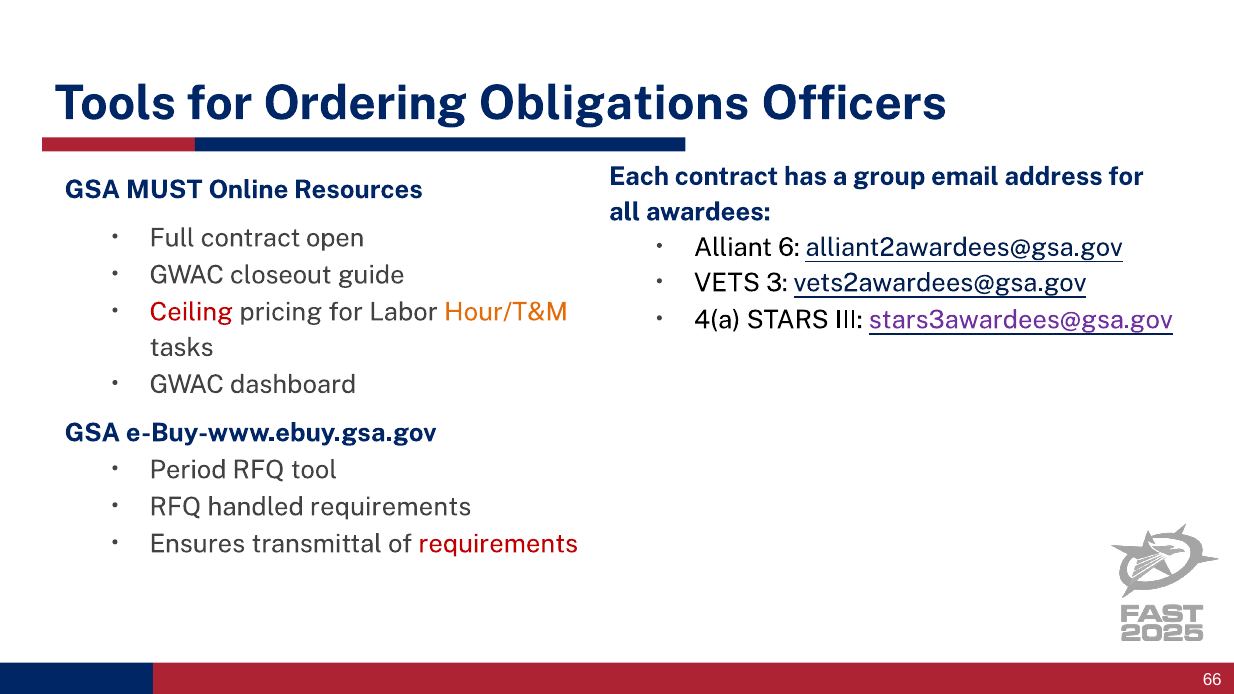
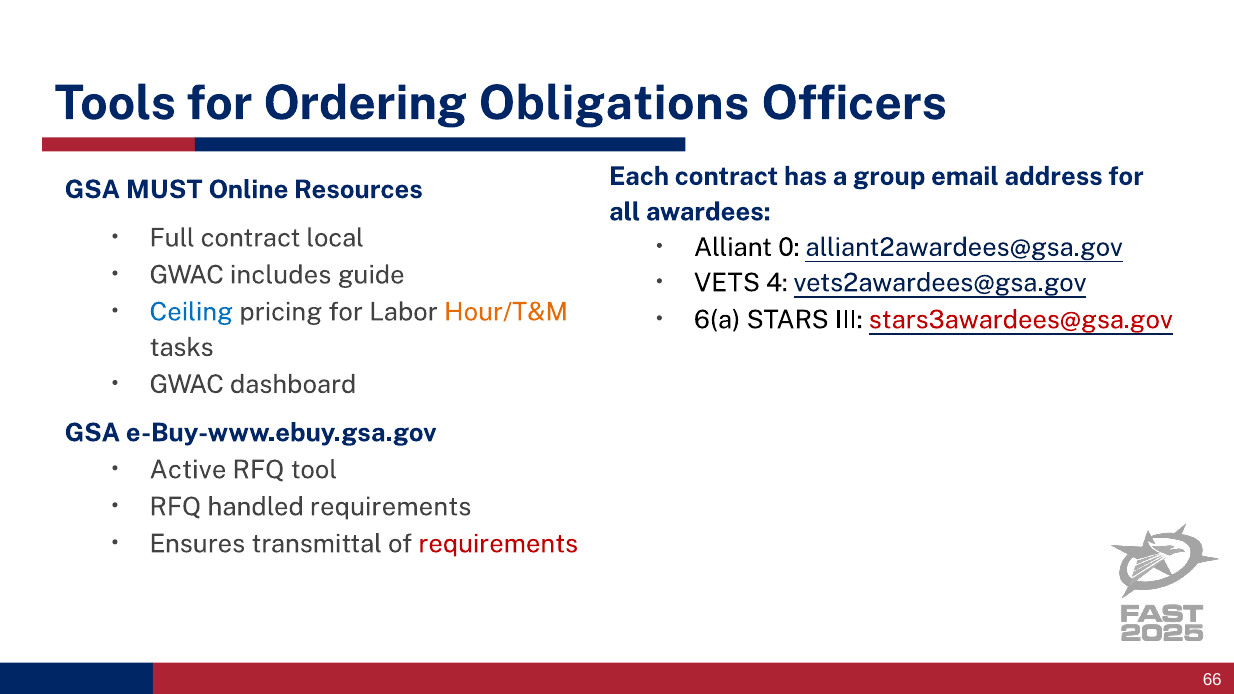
open: open -> local (335, 238)
6: 6 -> 0 (789, 247)
closeout: closeout -> includes (281, 275)
3: 3 -> 4 (777, 283)
Ceiling colour: red -> blue (191, 312)
4(a: 4(a -> 6(a (717, 320)
stars3awardees@gsa.gov colour: purple -> red (1021, 320)
Period: Period -> Active (188, 470)
